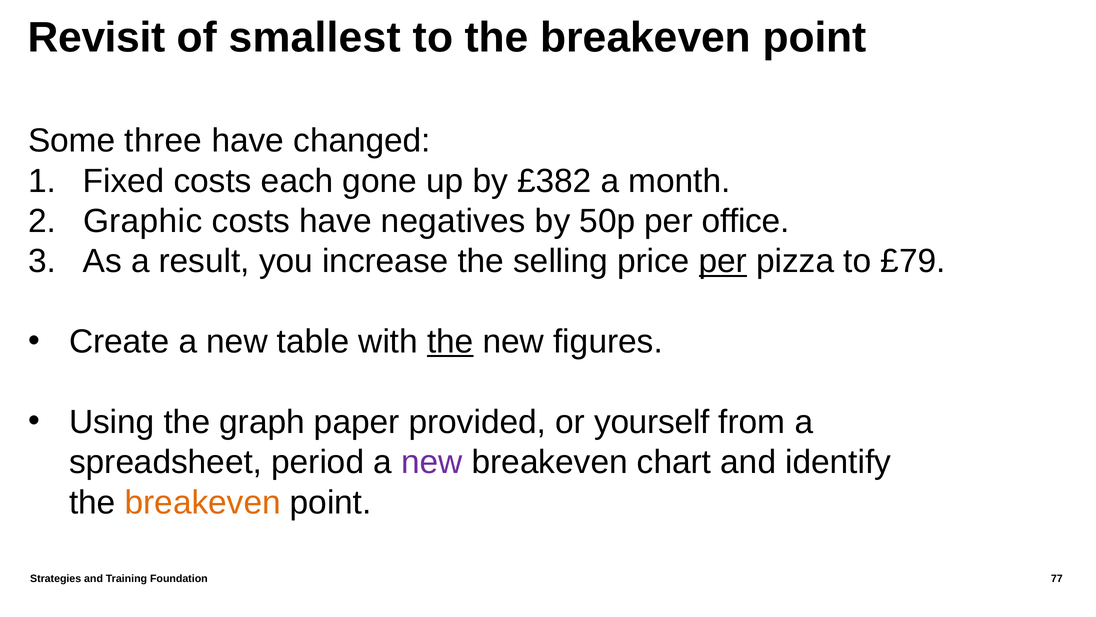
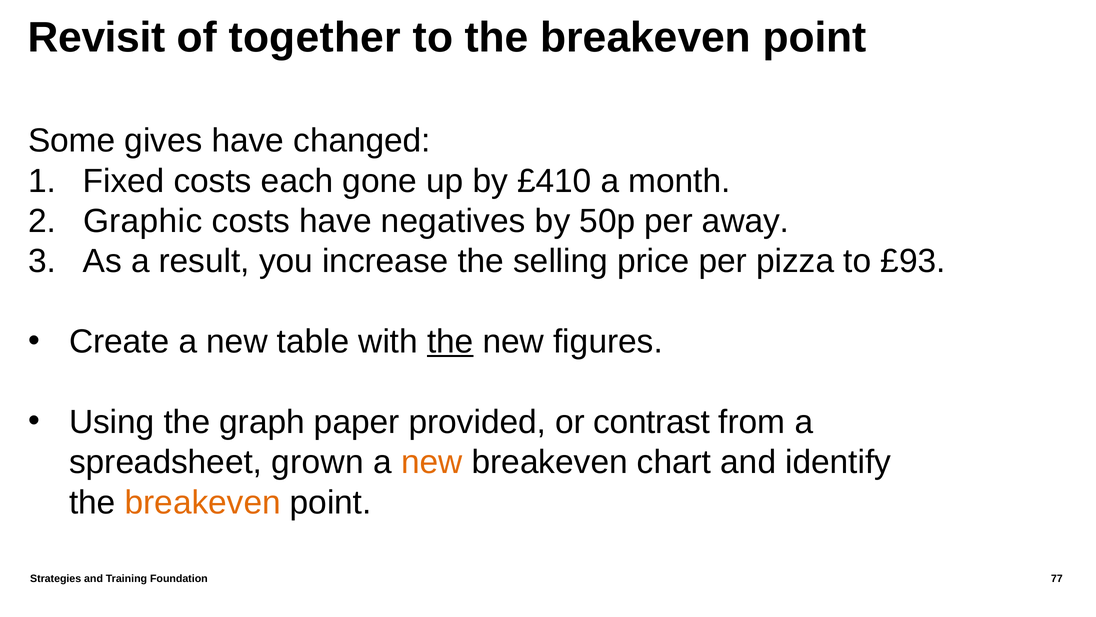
smallest: smallest -> together (315, 38)
three: three -> gives (163, 141)
£382: £382 -> £410 (554, 181)
office: office -> away (746, 221)
per underline: present -> none (723, 261)
£79: £79 -> £93 (913, 261)
yourself: yourself -> contrast (652, 422)
period: period -> grown (318, 462)
new colour: purple -> orange (432, 462)
